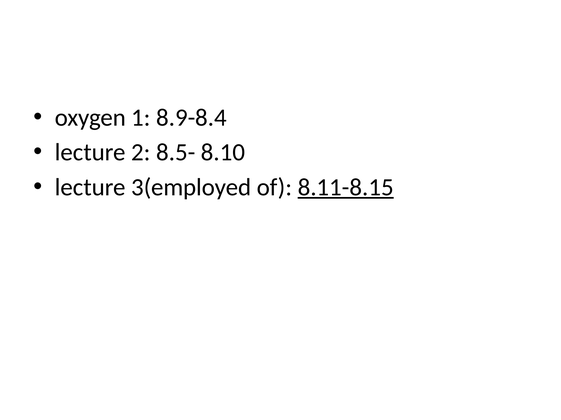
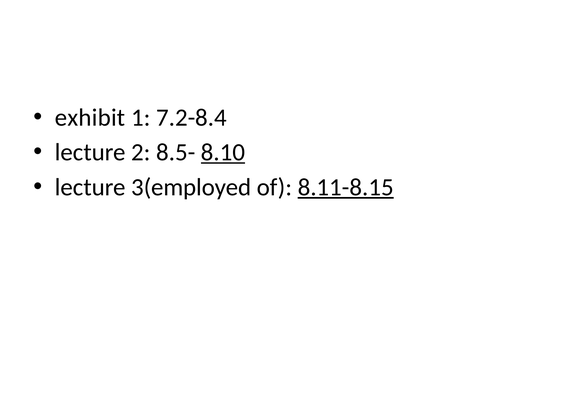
oxygen: oxygen -> exhibit (90, 118)
8.9-8.4: 8.9-8.4 -> 7.2-8.4 (191, 118)
8.10 underline: none -> present (223, 153)
